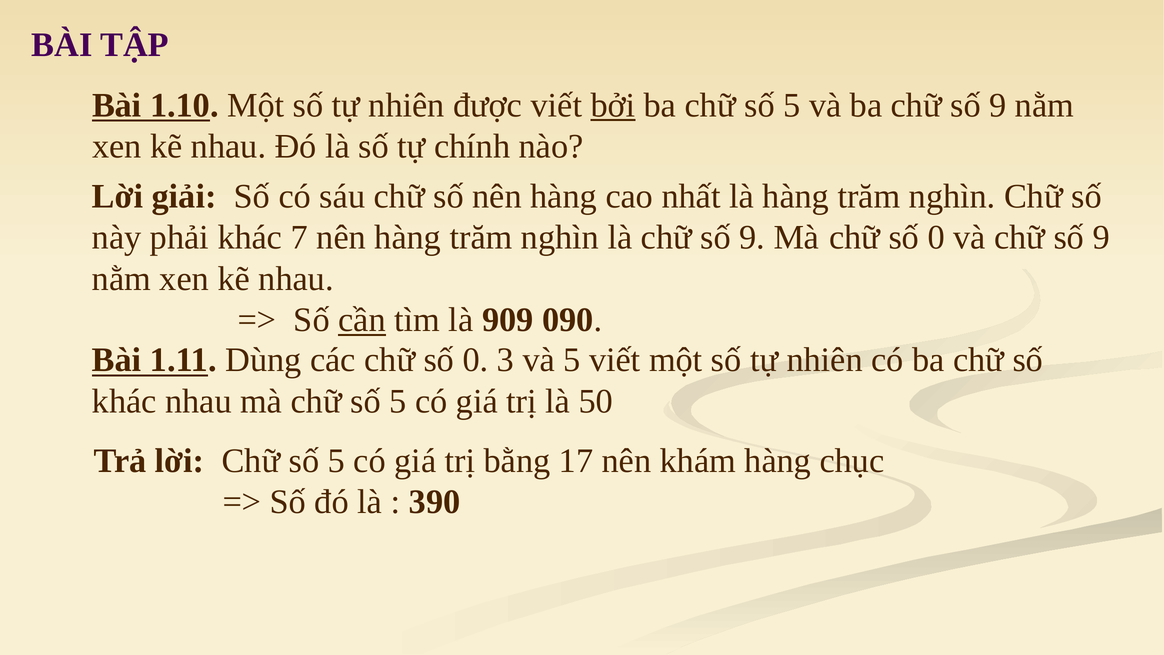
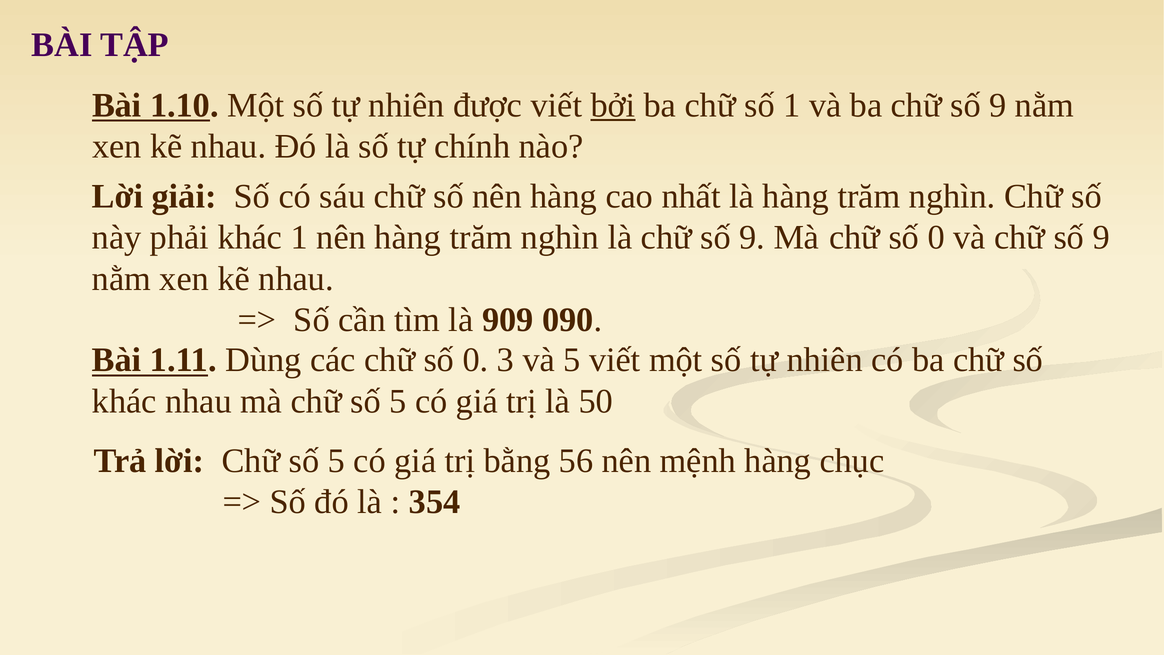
ba chữ số 5: 5 -> 1 (792, 105)
khác 7: 7 -> 1 (299, 238)
cần underline: present -> none (362, 320)
17: 17 -> 56 (576, 461)
khám: khám -> mệnh (698, 461)
390: 390 -> 354 (435, 502)
